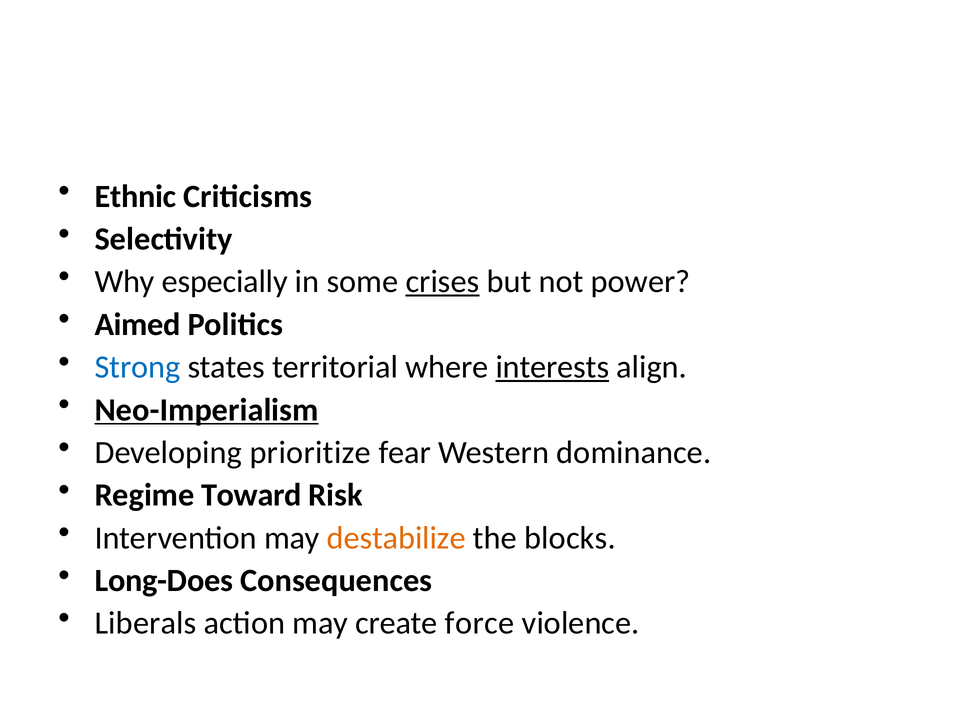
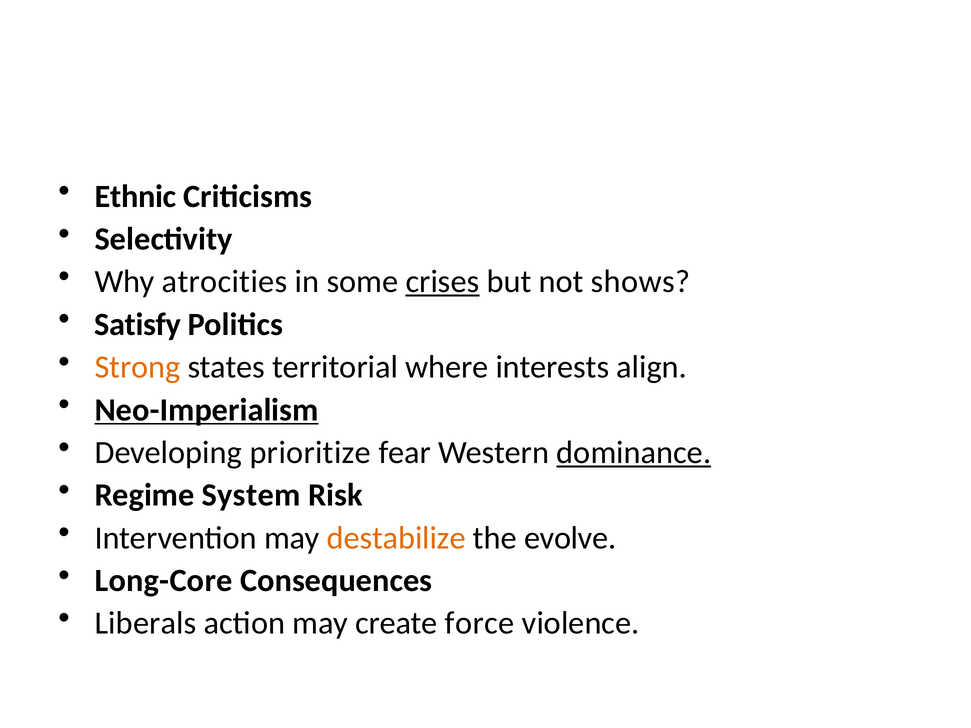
especially: especially -> atrocities (225, 282)
power: power -> shows (640, 282)
Aimed: Aimed -> Satisfy (138, 325)
Strong colour: blue -> orange (138, 367)
interests underline: present -> none (552, 367)
dominance underline: none -> present (634, 453)
Toward: Toward -> System (251, 495)
blocks: blocks -> evolve (570, 538)
Long-Does: Long-Does -> Long-Core (164, 581)
